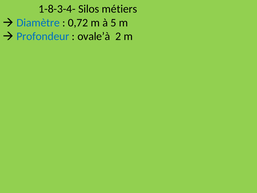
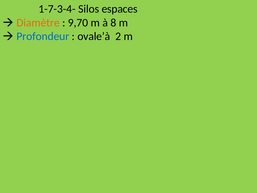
1-8-3-4-: 1-8-3-4- -> 1-7-3-4- (57, 9)
métiers: métiers -> espaces (120, 9)
Diamètre colour: blue -> orange (38, 23)
0,72: 0,72 -> 9,70 (78, 23)
5: 5 -> 8 (113, 23)
